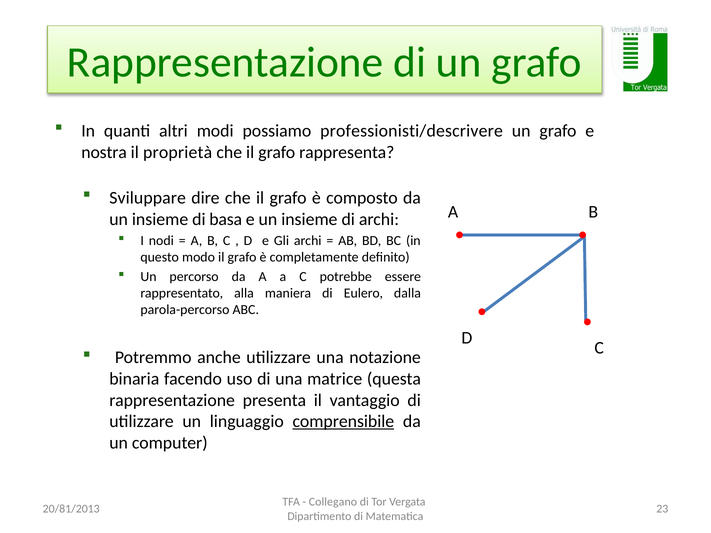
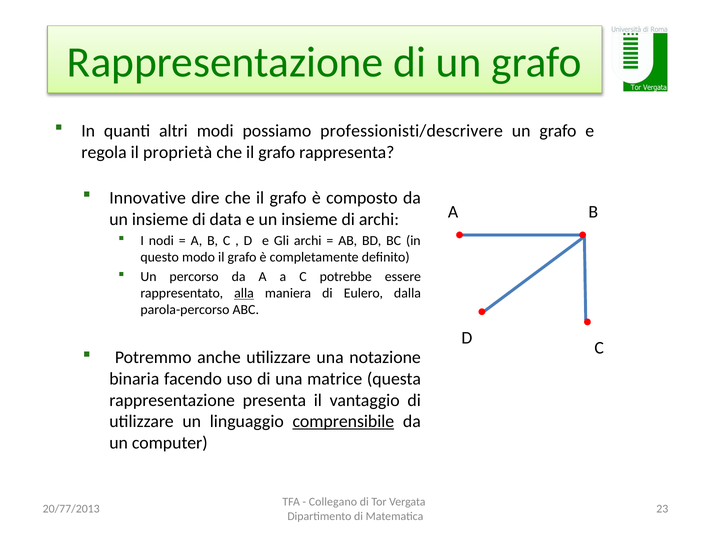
nostra: nostra -> regola (104, 152)
Sviluppare: Sviluppare -> Innovative (148, 198)
basa: basa -> data (226, 219)
alla underline: none -> present (244, 293)
20/81/2013: 20/81/2013 -> 20/77/2013 (71, 509)
